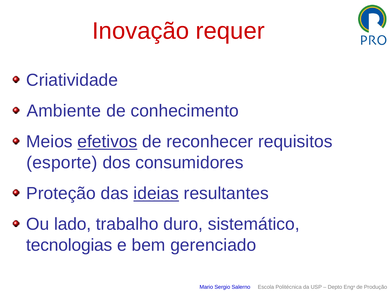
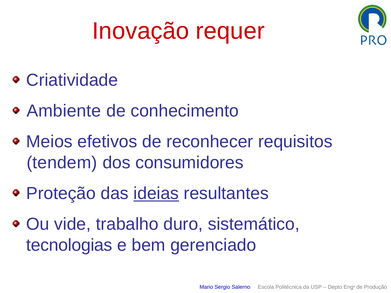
efetivos underline: present -> none (107, 142)
esporte: esporte -> tendem (62, 163)
lado: lado -> vide (73, 224)
